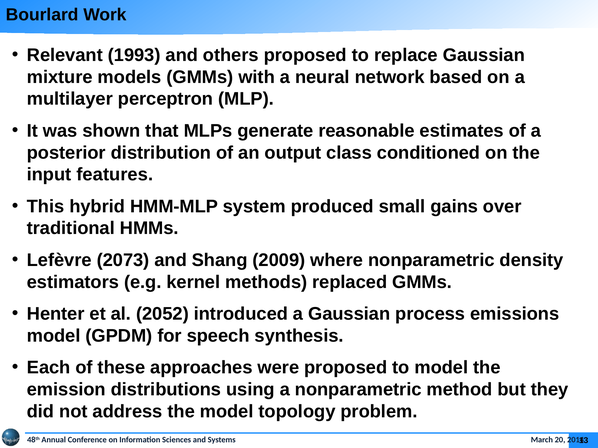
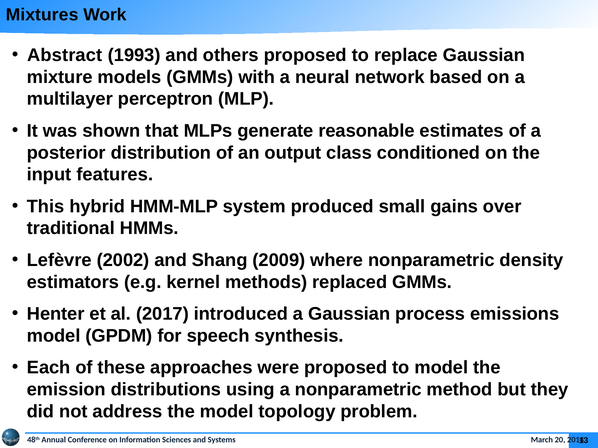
Bourlard: Bourlard -> Mixtures (42, 15)
Relevant: Relevant -> Abstract (65, 55)
2073: 2073 -> 2002 (123, 260)
2052: 2052 -> 2017 (162, 314)
